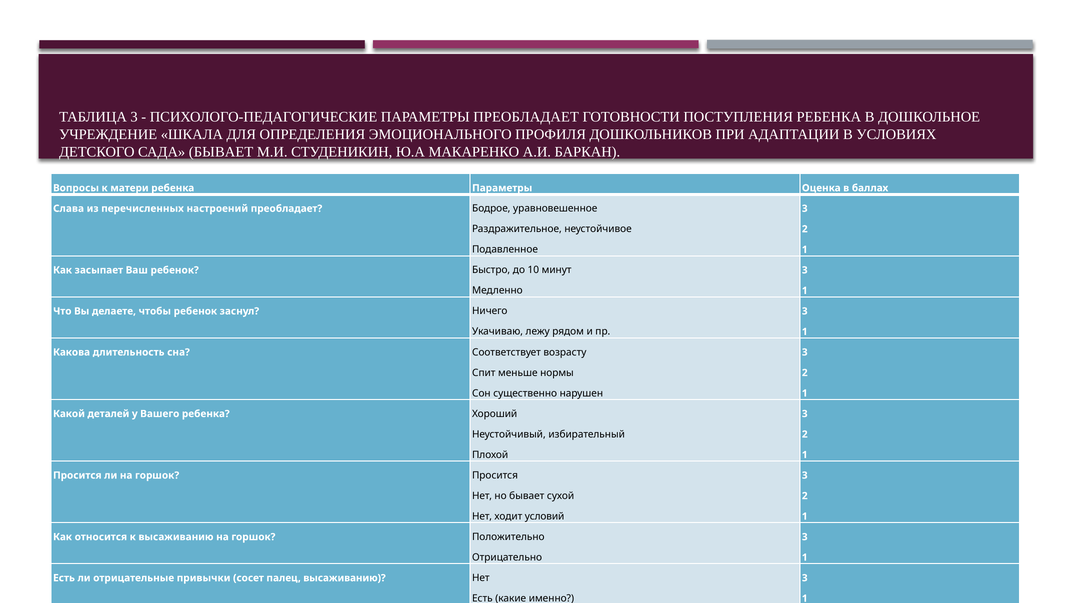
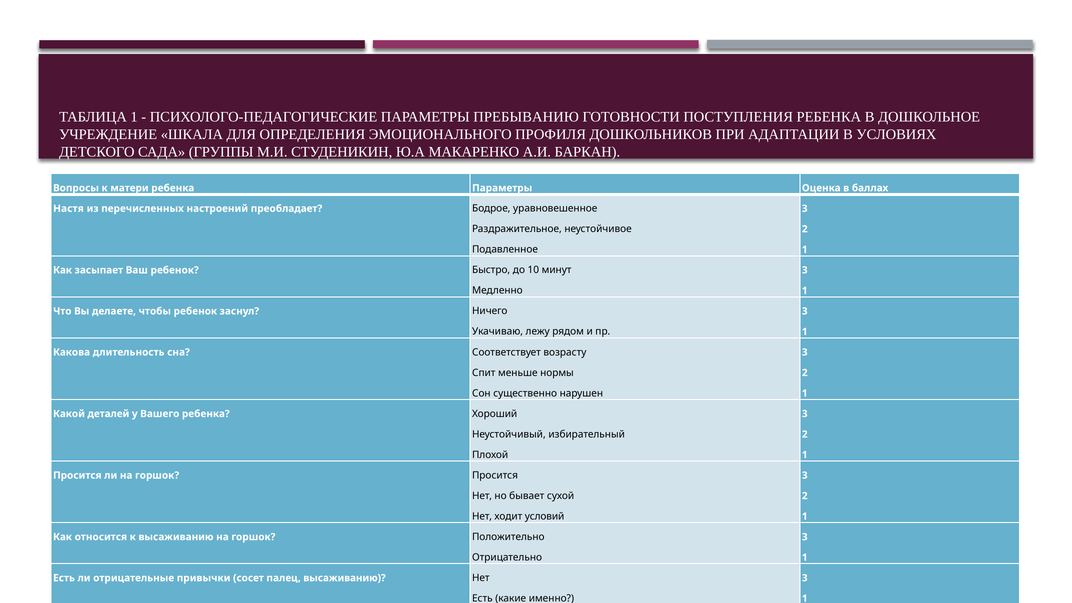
ТАБЛИЦА 3: 3 -> 1 (134, 117)
ПАРАМЕТРЫ ПРЕОБЛАДАЕТ: ПРЕОБЛАДАЕТ -> ПРЕБЫВАНИЮ (526, 117)
САДА БЫВАЕТ: БЫВАЕТ -> ГРУППЫ (221, 152)
Слава: Слава -> Настя (68, 209)
